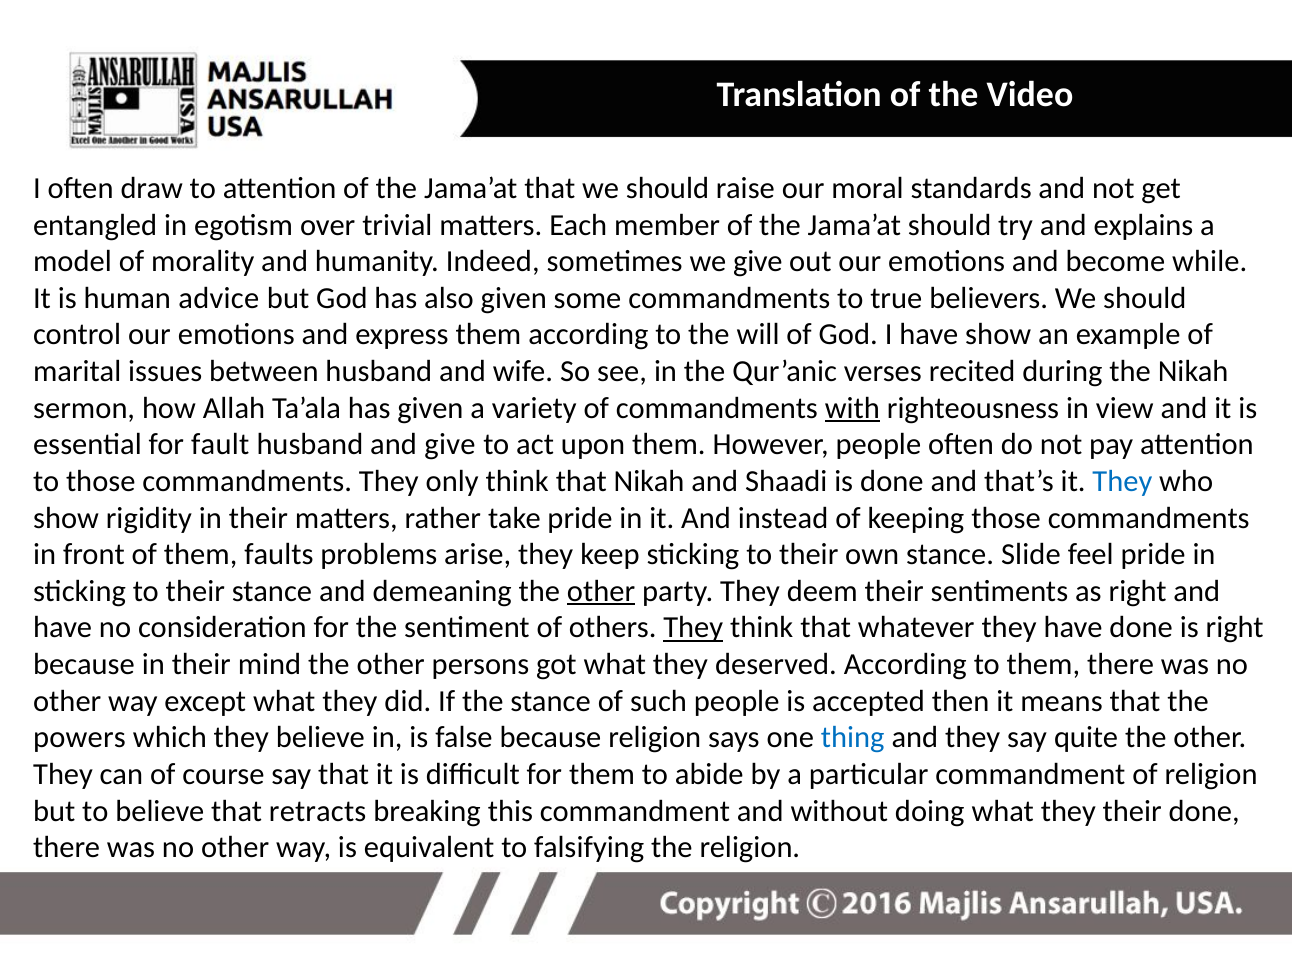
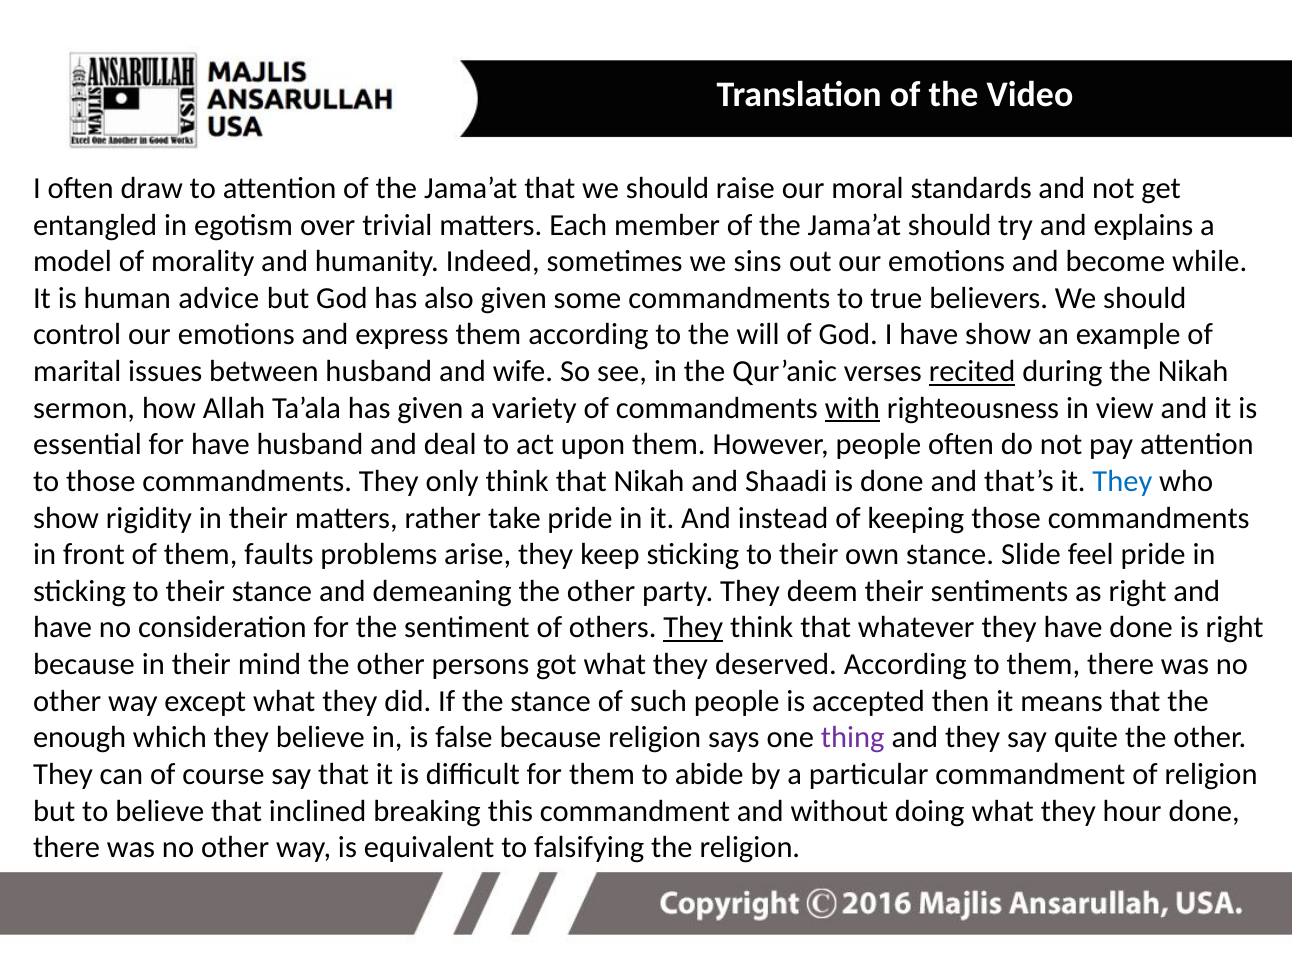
we give: give -> sins (758, 262)
recited underline: none -> present (972, 371)
for fault: fault -> have (220, 445)
and give: give -> deal (450, 445)
other underline: present -> none (601, 591)
powers: powers -> enough (80, 738)
thing colour: blue -> purple (853, 738)
retracts: retracts -> inclined (318, 811)
they their: their -> hour (1132, 811)
